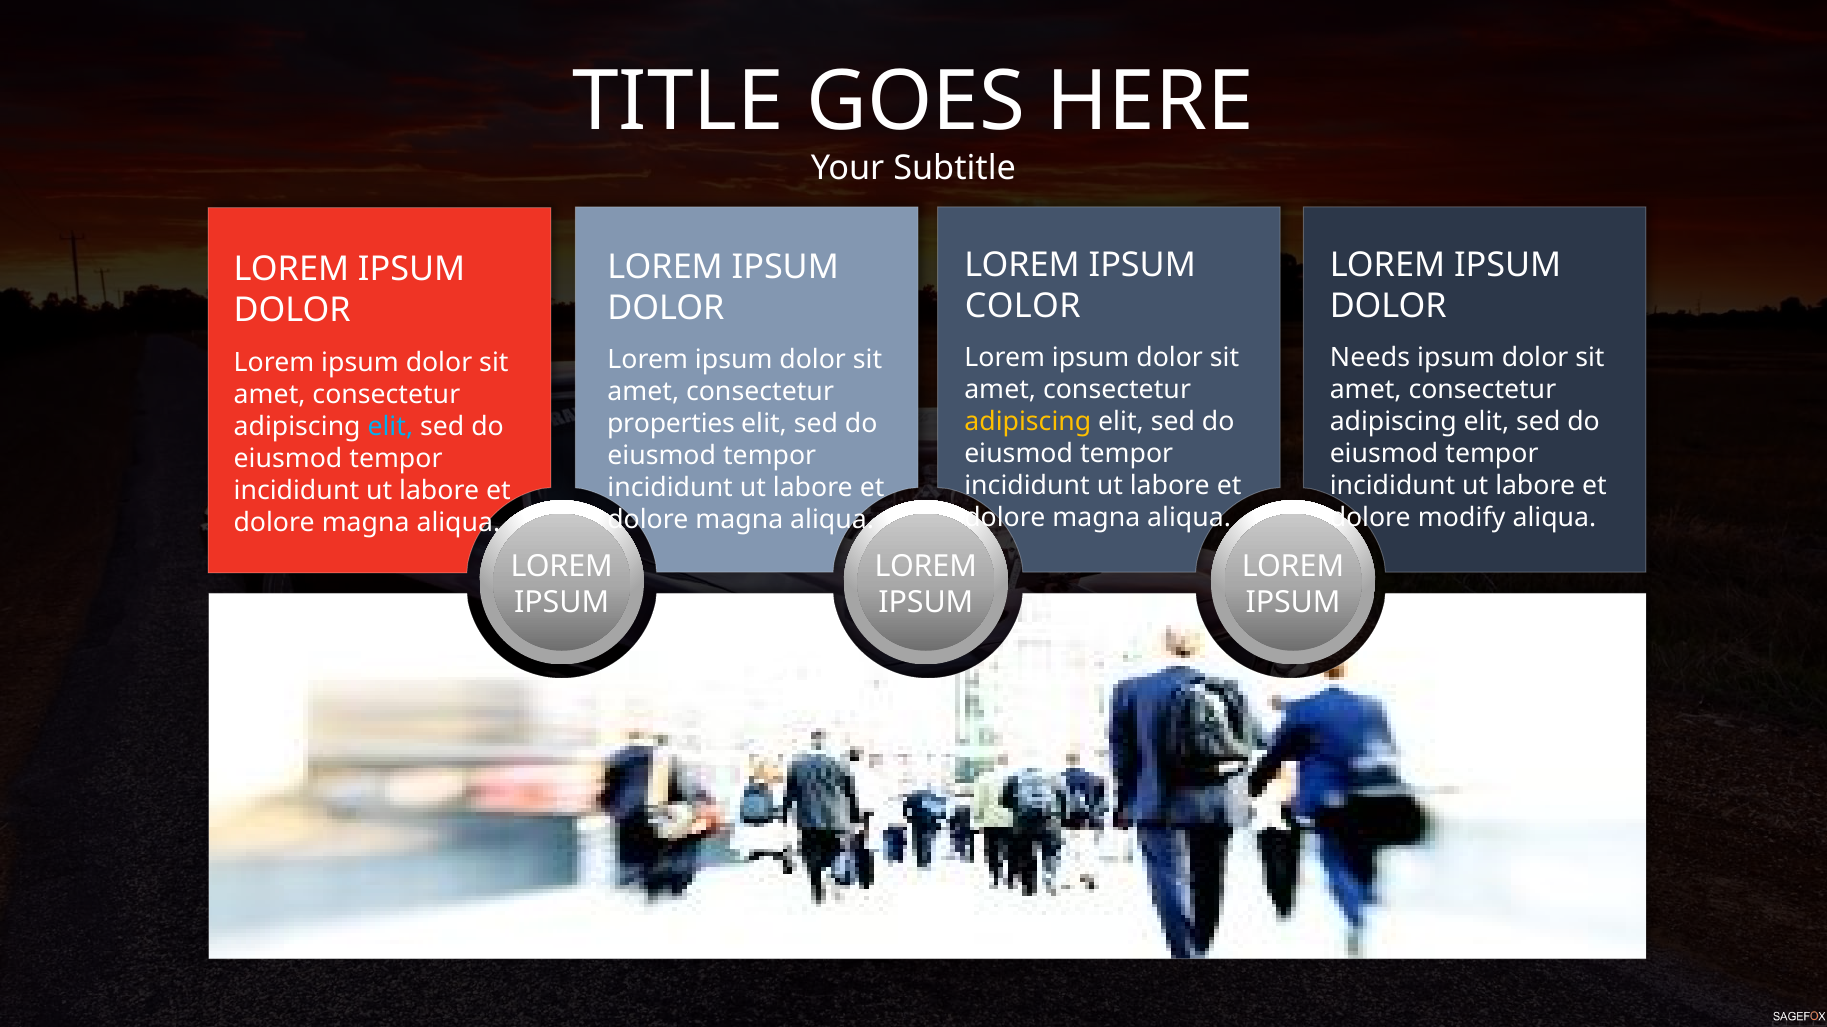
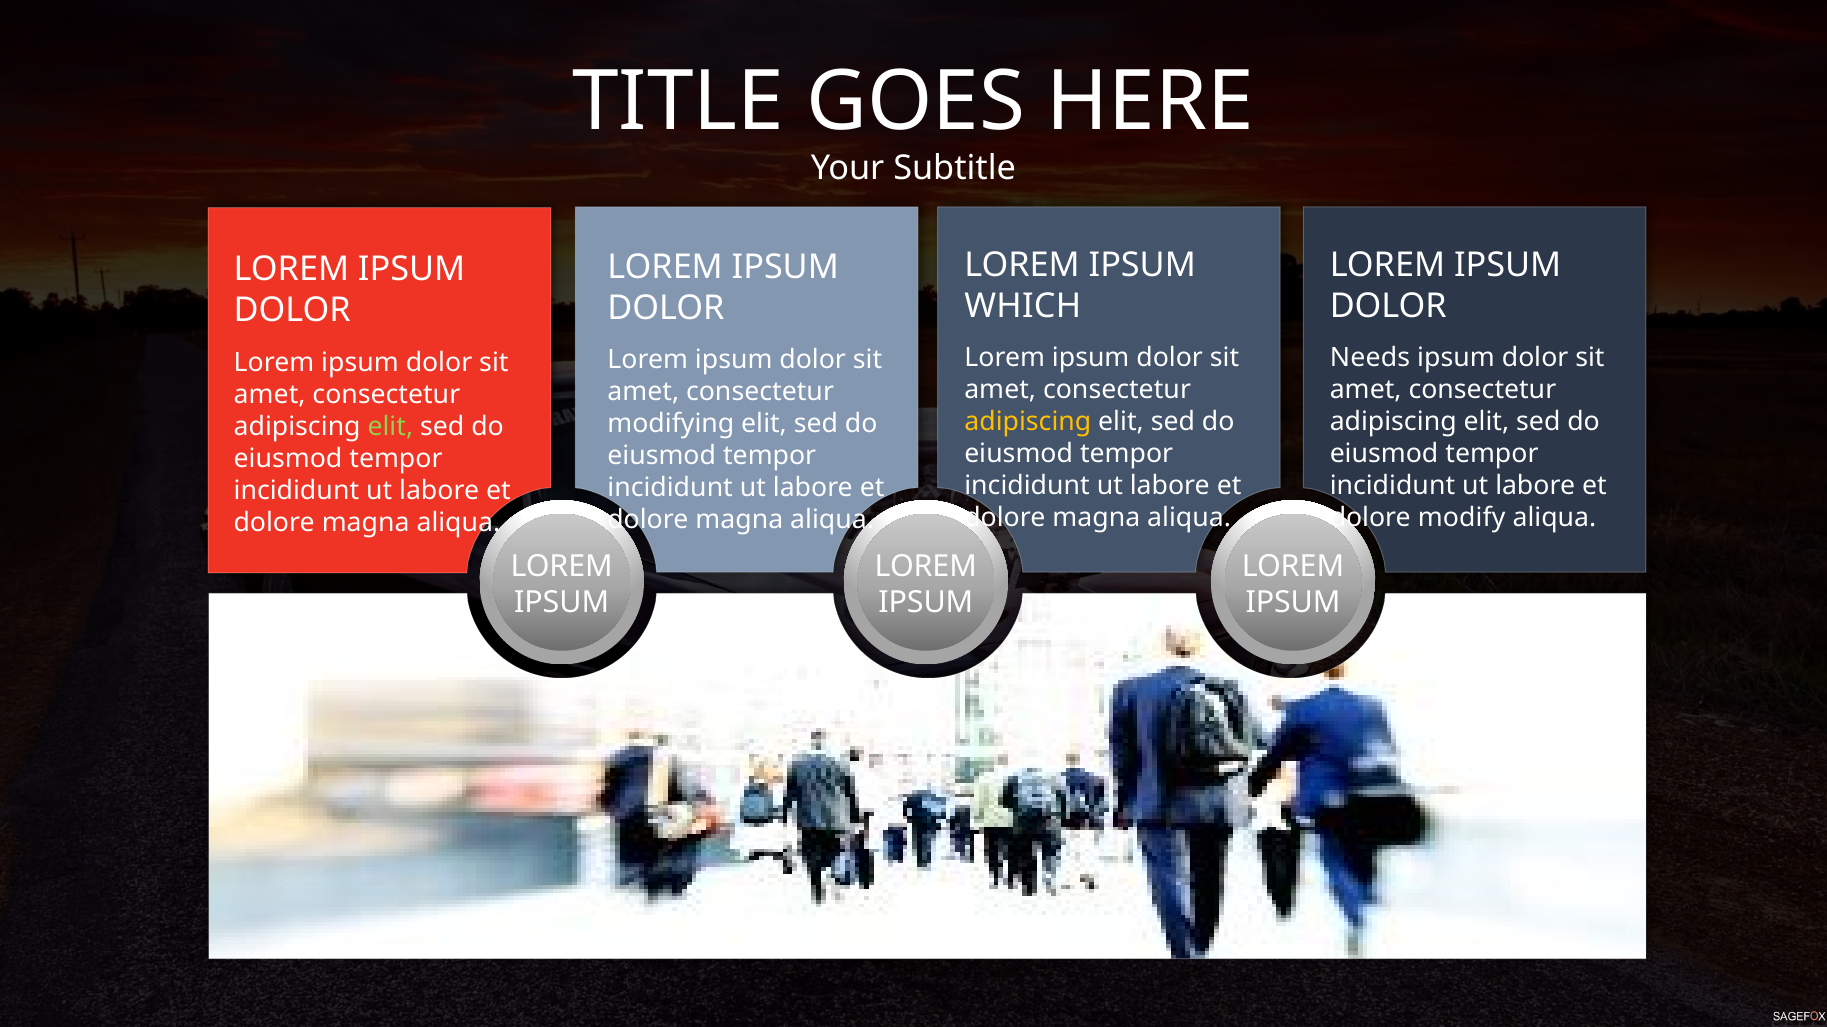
COLOR: COLOR -> WHICH (1023, 306)
properties: properties -> modifying (671, 424)
elit colour: light blue -> light green (390, 427)
